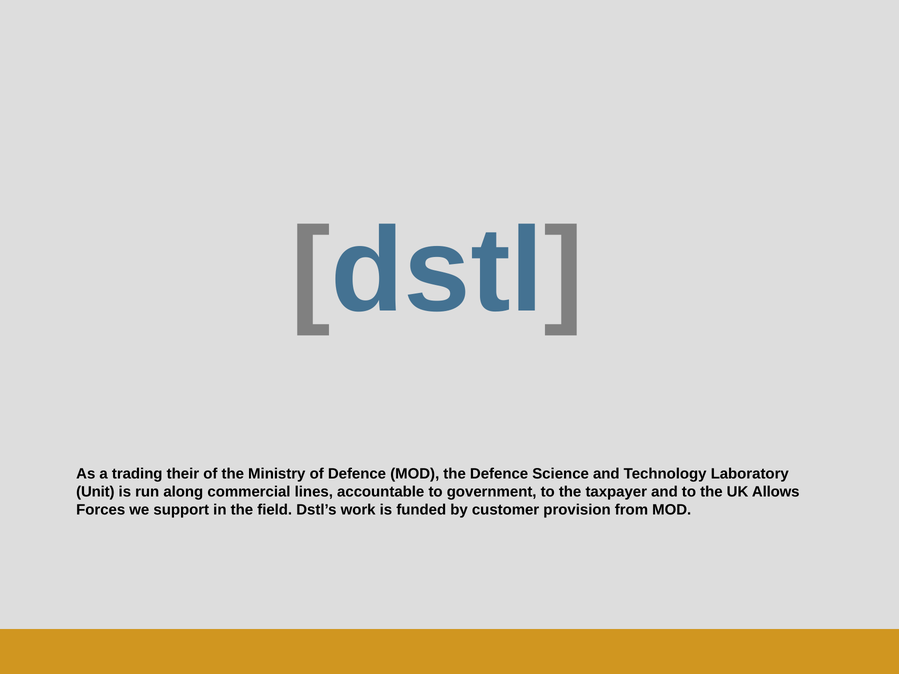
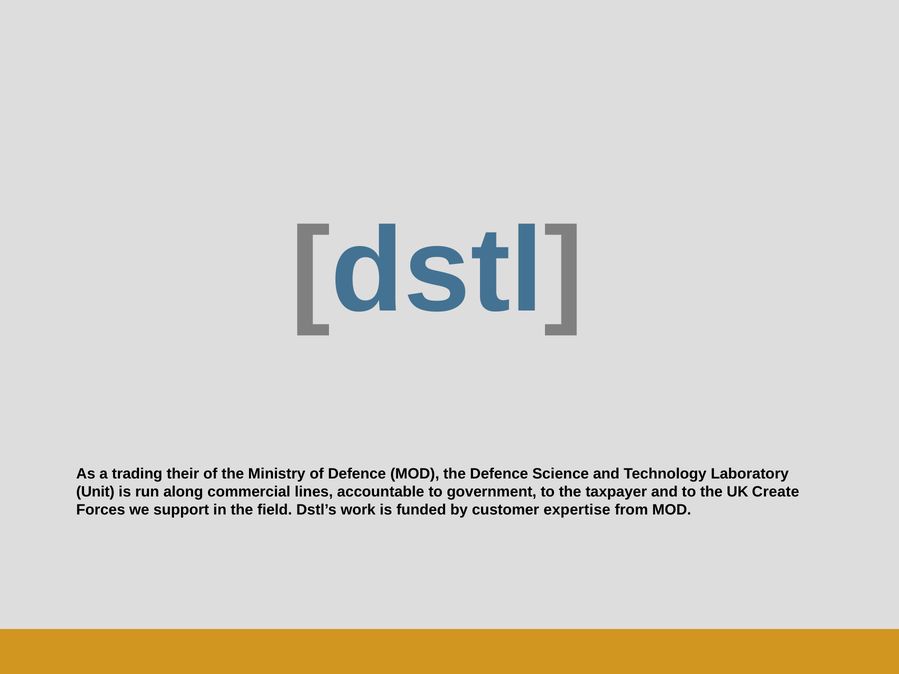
Allows: Allows -> Create (776, 492)
provision: provision -> expertise (577, 510)
